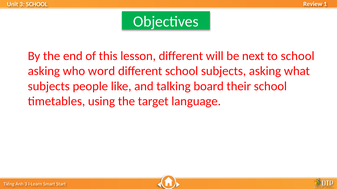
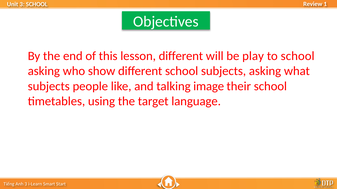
next: next -> play (253, 56)
word: word -> show (102, 71)
board: board -> image (209, 86)
